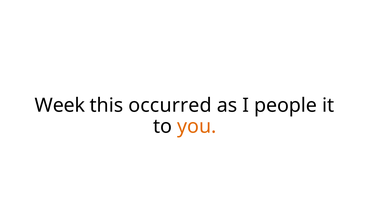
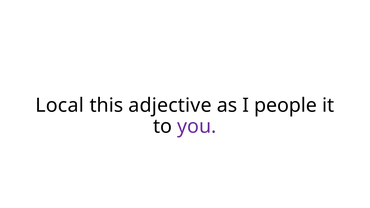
Week: Week -> Local (60, 105)
occurred: occurred -> adjective (170, 105)
you colour: orange -> purple (197, 127)
